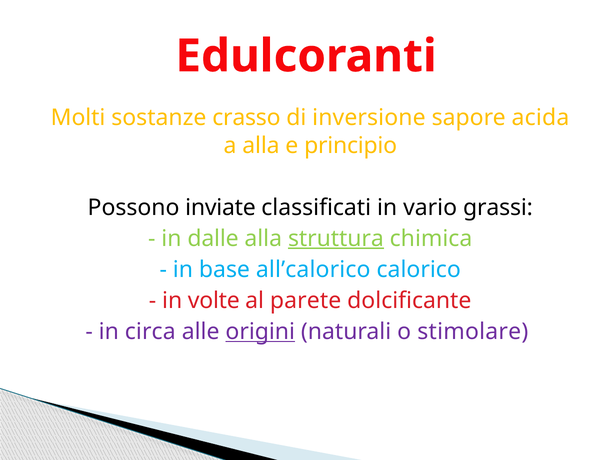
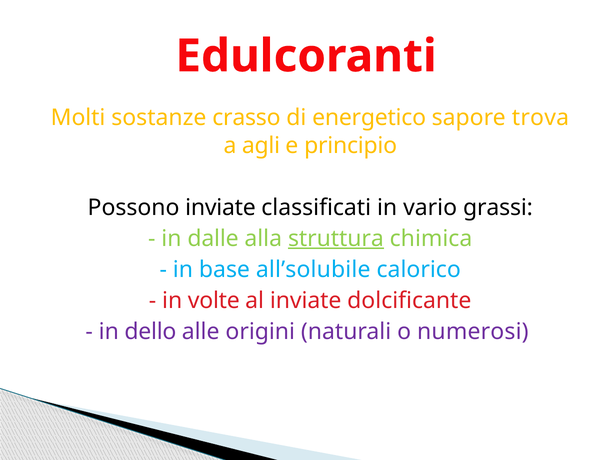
inversione: inversione -> energetico (369, 118)
acida: acida -> trova (540, 118)
a alla: alla -> agli (261, 145)
all’calorico: all’calorico -> all’solubile (313, 269)
al parete: parete -> inviate (306, 300)
circa: circa -> dello (150, 331)
origini underline: present -> none (260, 331)
stimolare: stimolare -> numerosi (473, 331)
